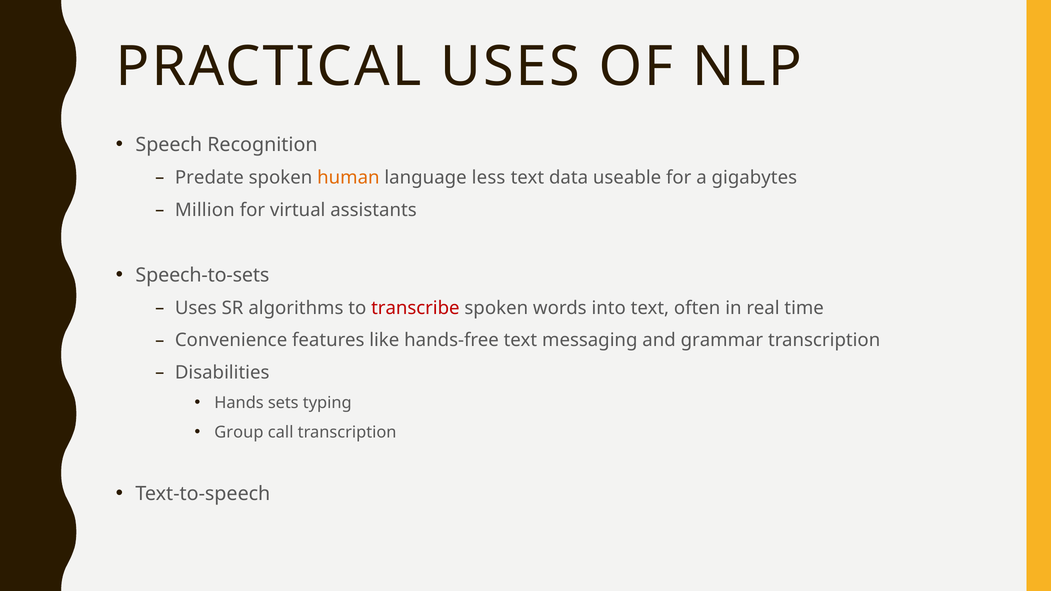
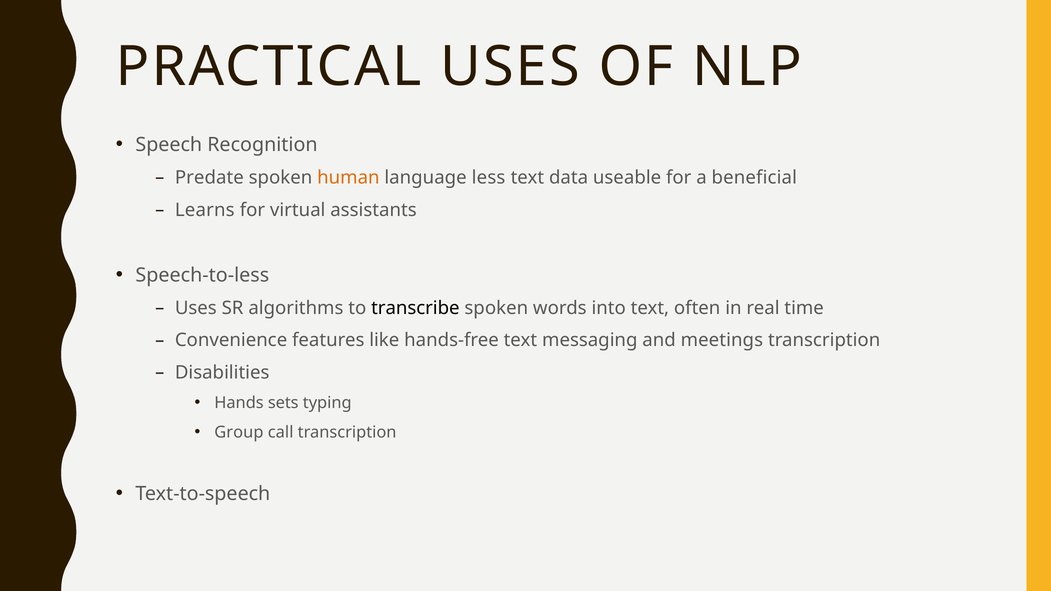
gigabytes: gigabytes -> beneficial (754, 178)
Million: Million -> Learns (205, 210)
Speech-to-sets: Speech-to-sets -> Speech-to-less (202, 275)
transcribe colour: red -> black (415, 308)
grammar: grammar -> meetings (722, 340)
